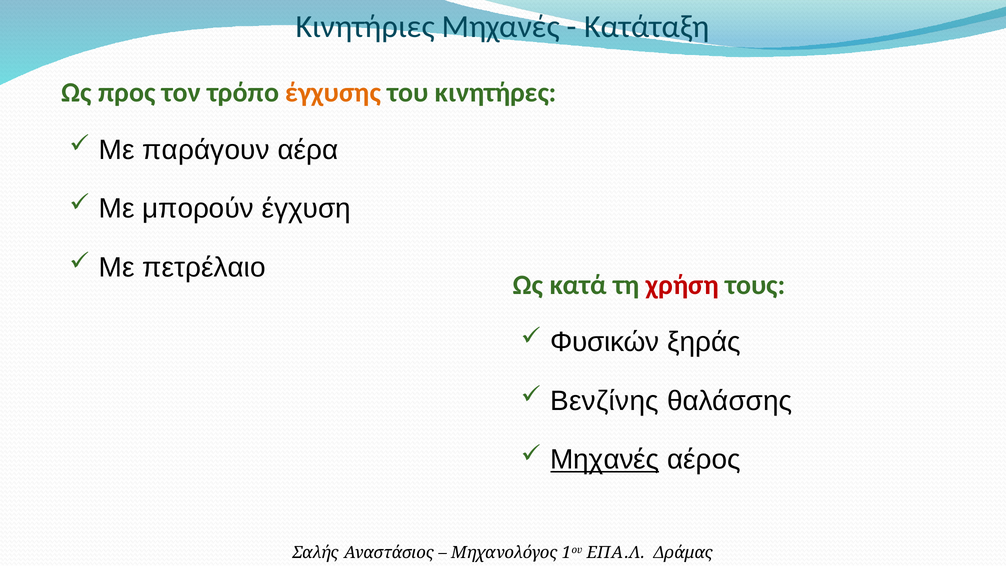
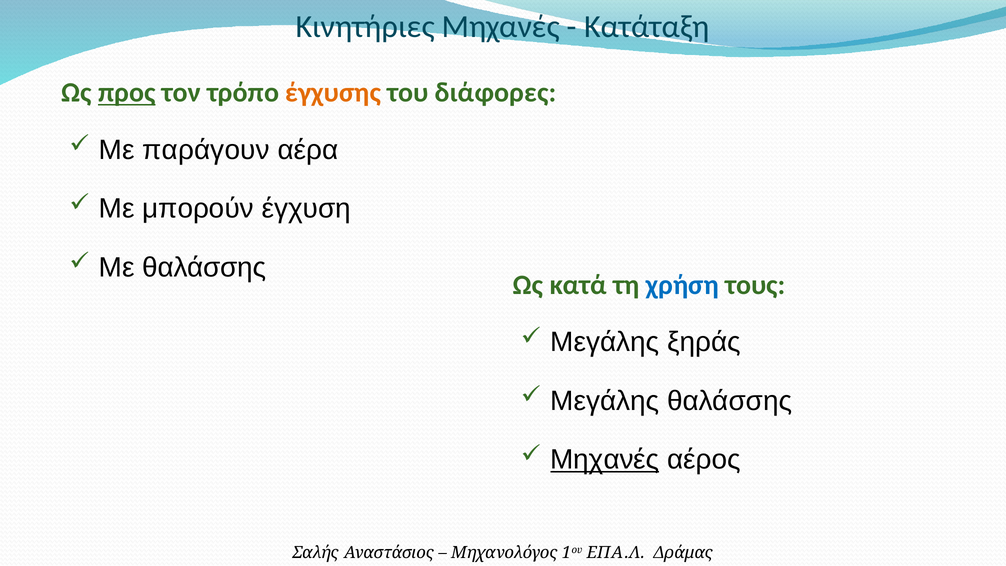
προς underline: none -> present (127, 93)
κινητήρες: κινητήρες -> διάφορες (496, 93)
Με πετρέλαιο: πετρέλαιο -> θαλάσσης (204, 267)
χρήση colour: red -> blue (682, 285)
Φυσικών: Φυσικών -> Μεγάλης (605, 342)
Βενζίνης: Βενζίνης -> Μεγάλης (605, 401)
